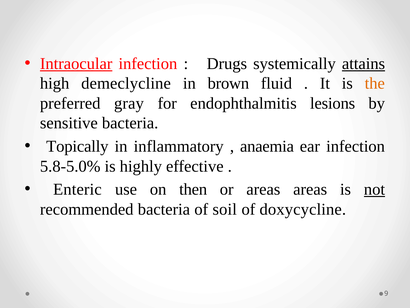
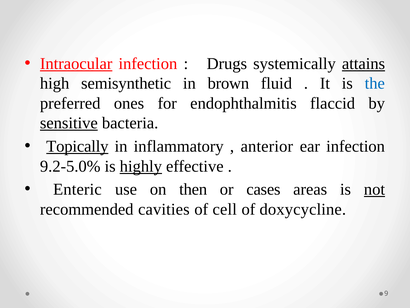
demeclycline: demeclycline -> semisynthetic (126, 83)
the colour: orange -> blue (375, 83)
gray: gray -> ones (129, 103)
lesions: lesions -> flaccid (333, 103)
sensitive underline: none -> present (69, 123)
Topically underline: none -> present (77, 146)
anaemia: anaemia -> anterior (267, 146)
5.8-5.0%: 5.8-5.0% -> 9.2-5.0% (70, 166)
highly underline: none -> present (141, 166)
or areas: areas -> cases (263, 189)
recommended bacteria: bacteria -> cavities (164, 209)
soil: soil -> cell (225, 209)
